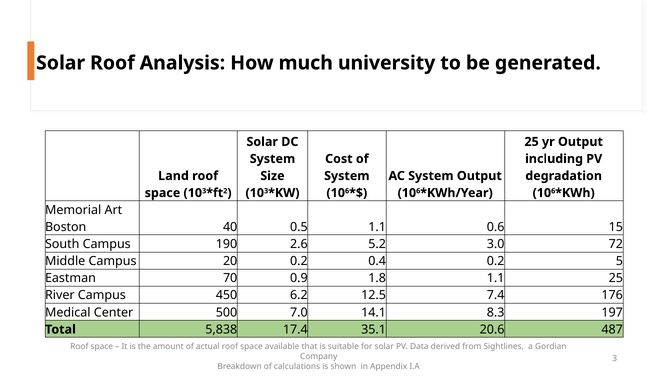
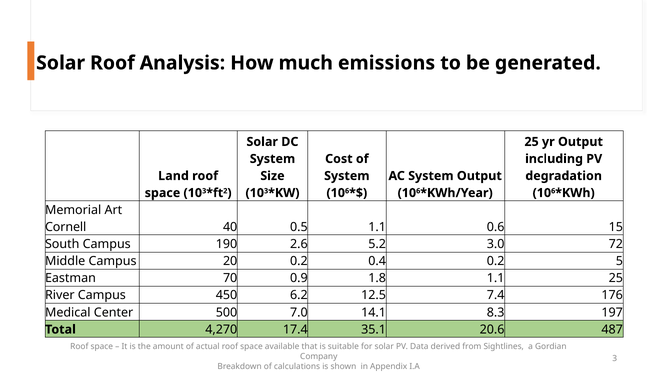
university: university -> emissions (387, 63)
Boston: Boston -> Cornell (66, 227)
5,838: 5,838 -> 4,270 (221, 329)
